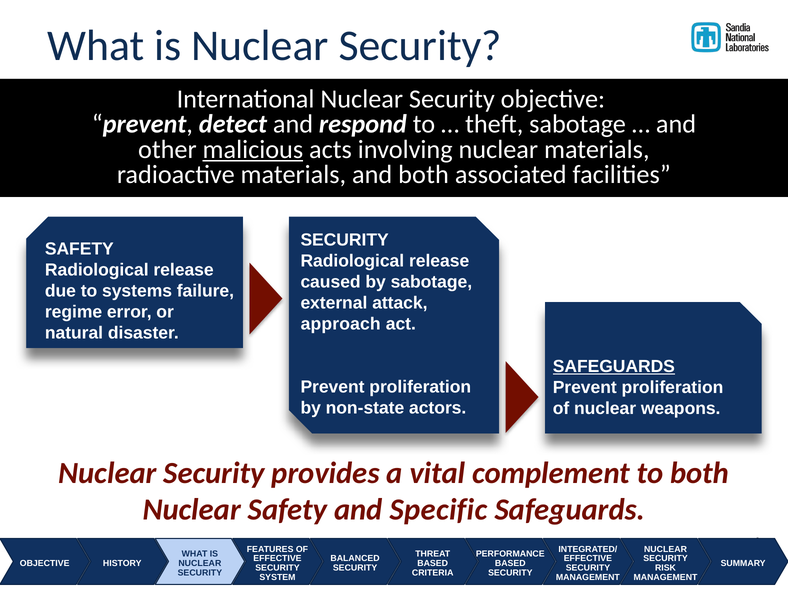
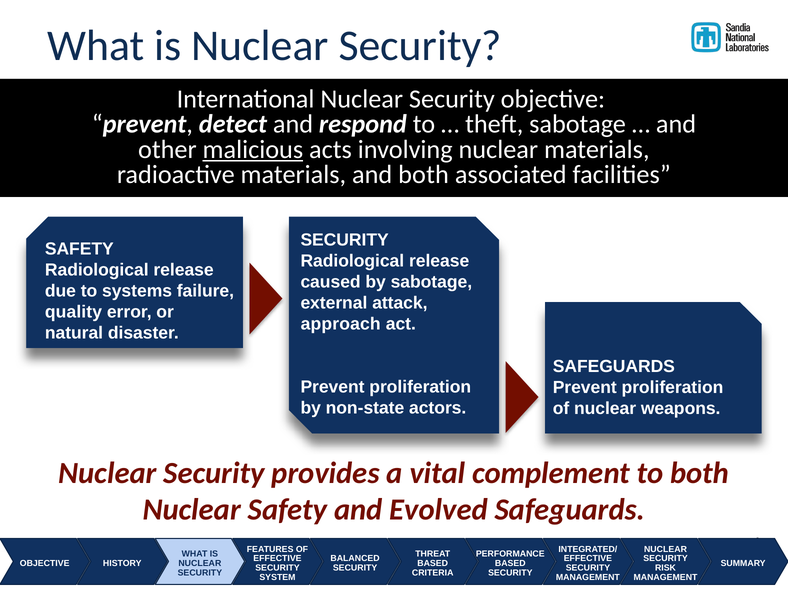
regime: regime -> quality (73, 312)
SAFEGUARDS underline: present -> none (614, 366)
Specific: Specific -> Evolved (439, 510)
